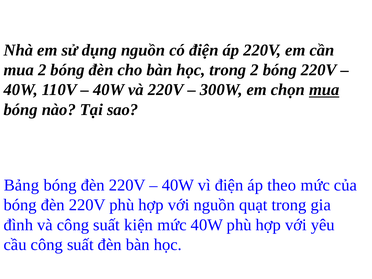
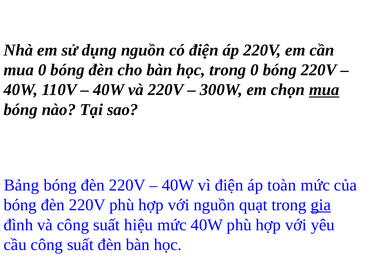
mua 2: 2 -> 0 (42, 70)
trong 2: 2 -> 0 (254, 70)
theo: theo -> toàn (282, 185)
gia underline: none -> present (321, 205)
kiện: kiện -> hiệu (139, 225)
